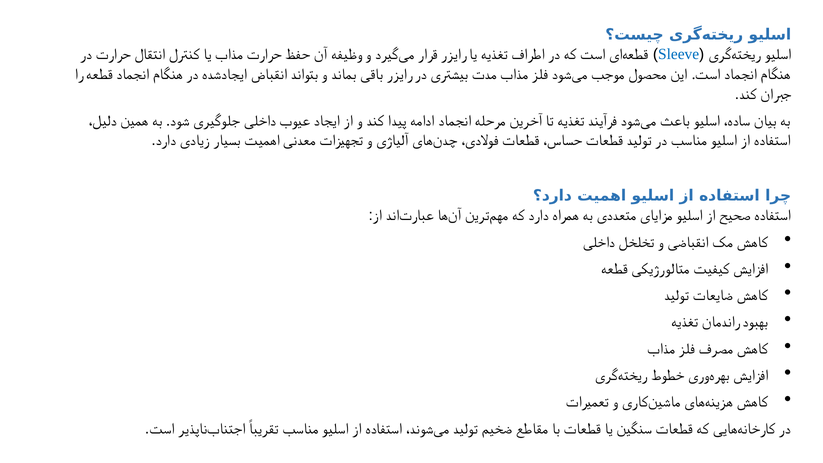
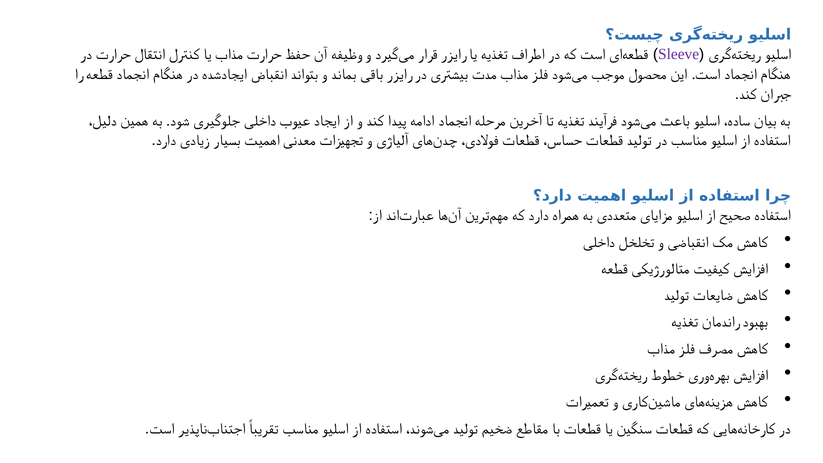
Sleeve colour: blue -> purple (679, 54)
